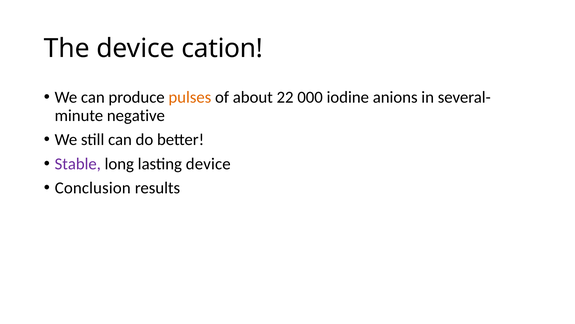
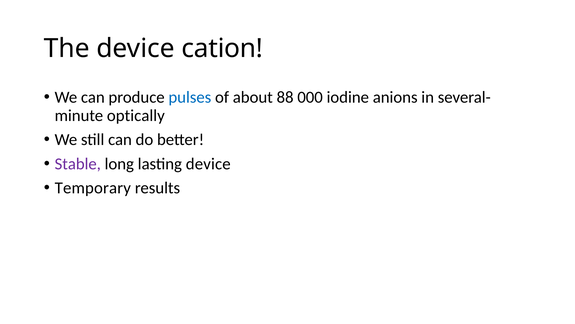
pulses colour: orange -> blue (190, 97)
22: 22 -> 88 (285, 97)
negative: negative -> optically (136, 115)
Conclusion: Conclusion -> Temporary (93, 188)
